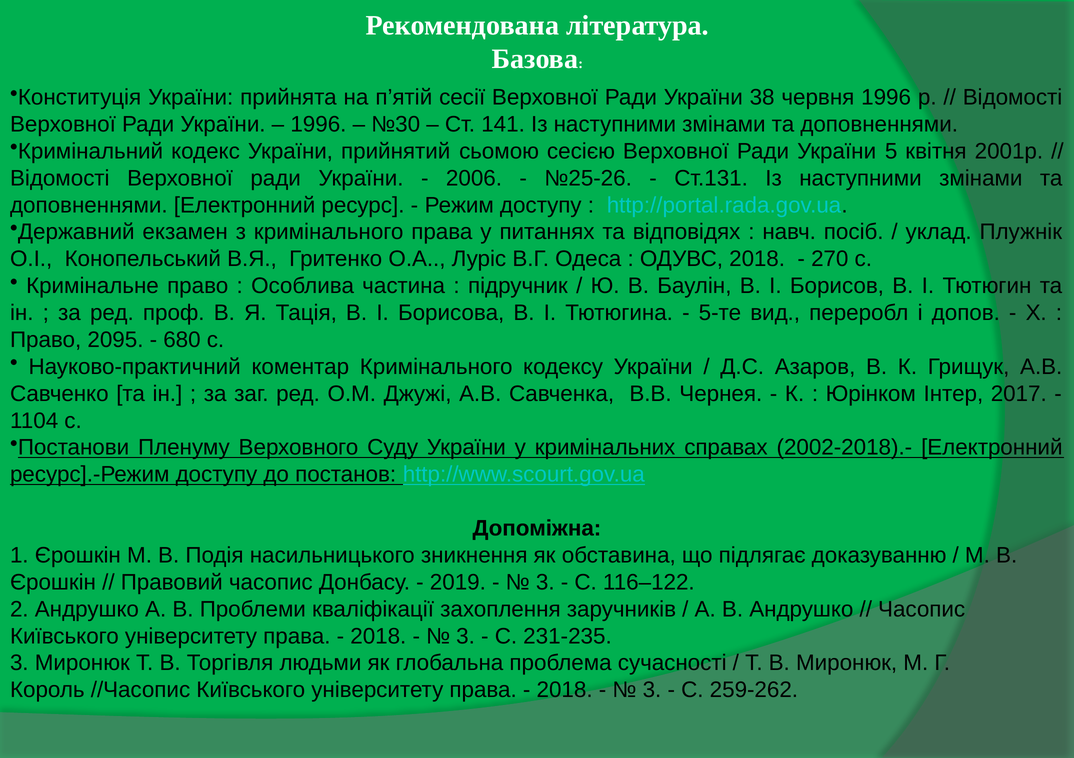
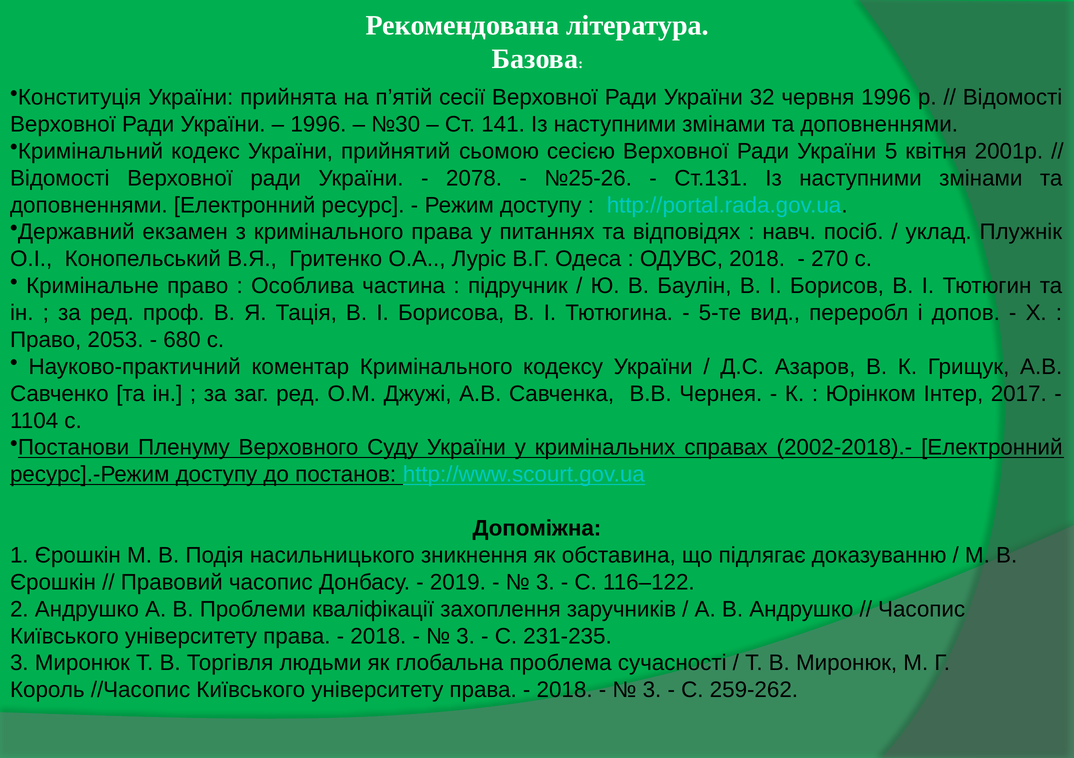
38: 38 -> 32 (762, 97)
2006: 2006 -> 2078 (474, 178)
2095: 2095 -> 2053 (115, 340)
